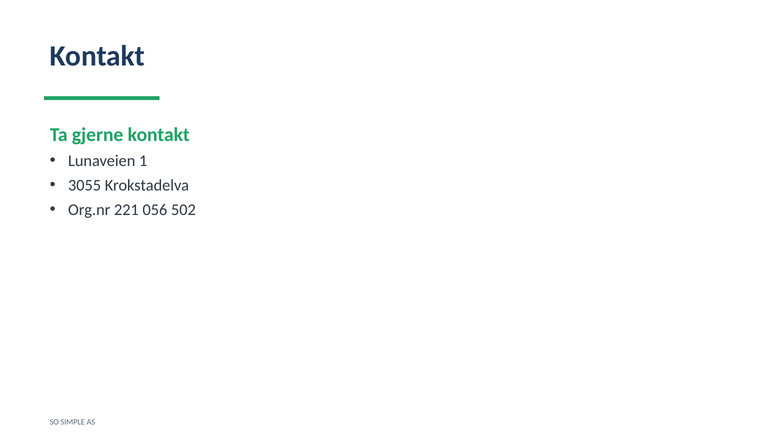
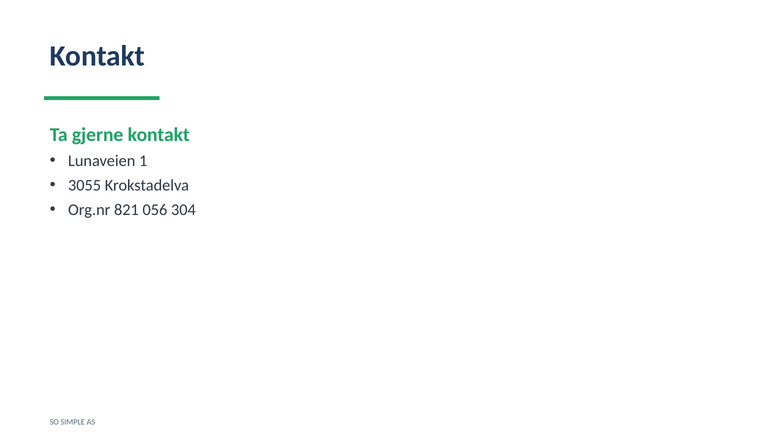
221: 221 -> 821 (126, 210)
502: 502 -> 304 (183, 210)
